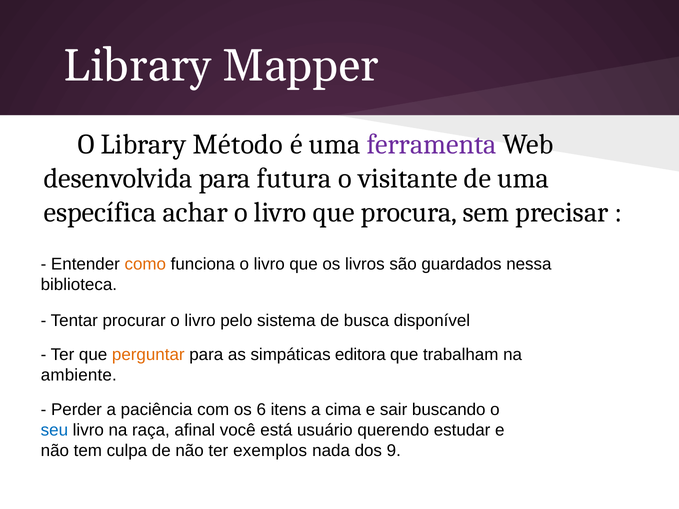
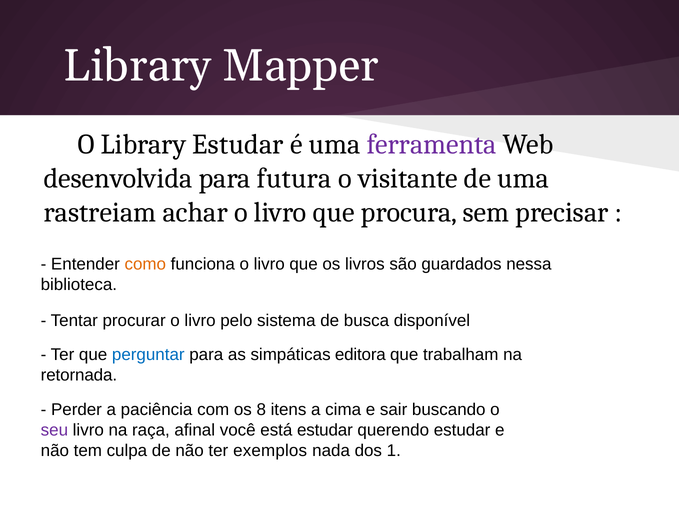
Library Método: Método -> Estudar (238, 145)
específica: específica -> rastreiam (100, 212)
perguntar colour: orange -> blue (148, 355)
ambiente: ambiente -> retornada (79, 375)
6: 6 -> 8 (261, 410)
seu colour: blue -> purple (54, 430)
está usuário: usuário -> estudar (325, 430)
9: 9 -> 1 (394, 451)
